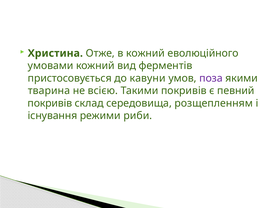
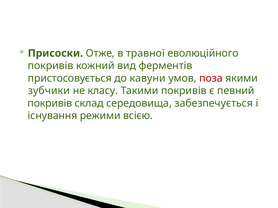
Христина: Христина -> Присоски (55, 53)
в кожний: кожний -> травної (145, 53)
умовами: умовами -> покривів (51, 66)
поза colour: purple -> red (211, 78)
тварина: тварина -> зубчики (49, 91)
всією: всією -> класу (103, 91)
розщепленням: розщепленням -> забезпечується (214, 103)
риби: риби -> всією (138, 116)
